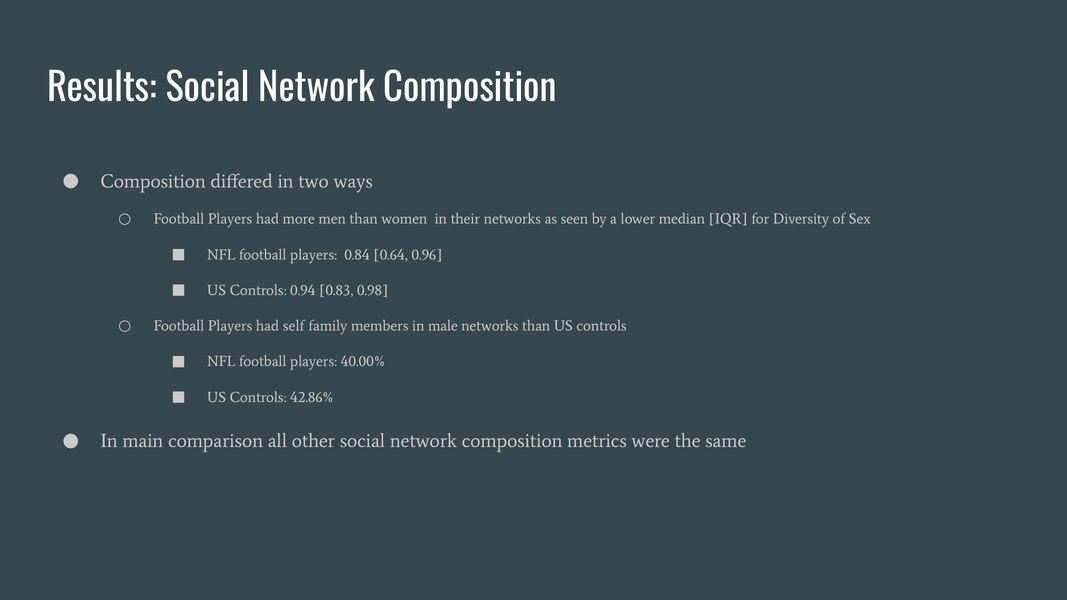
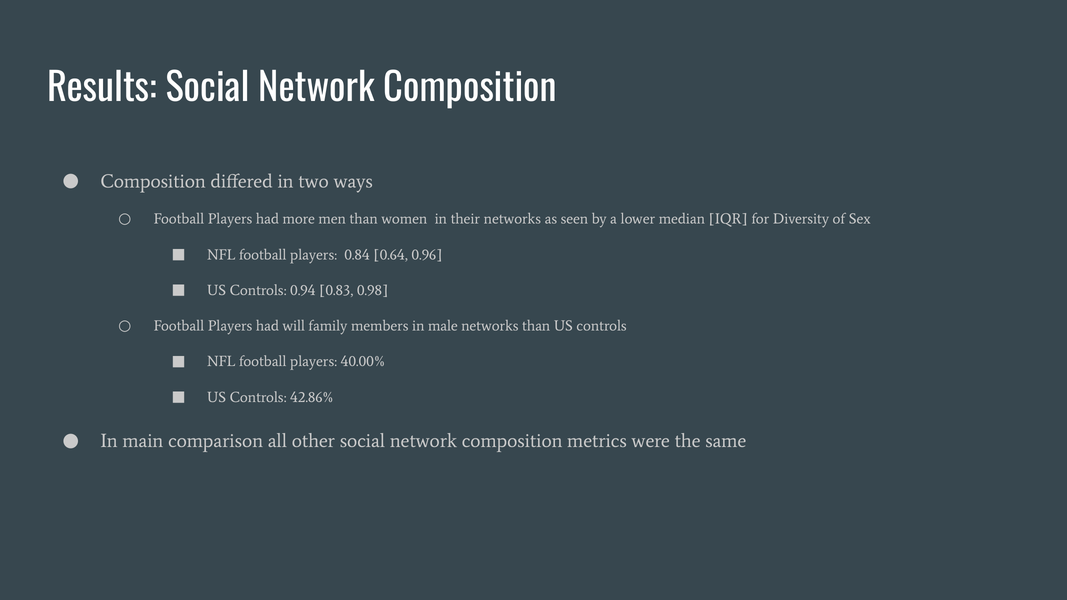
self: self -> will (294, 326)
